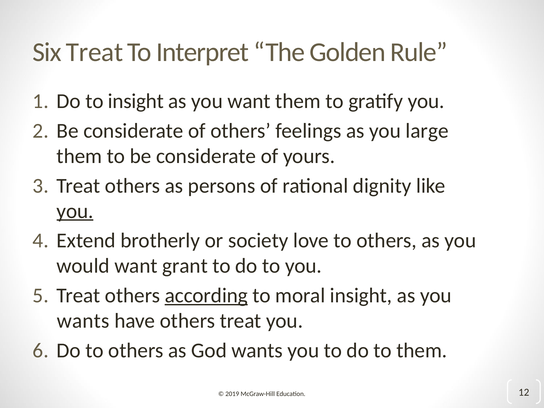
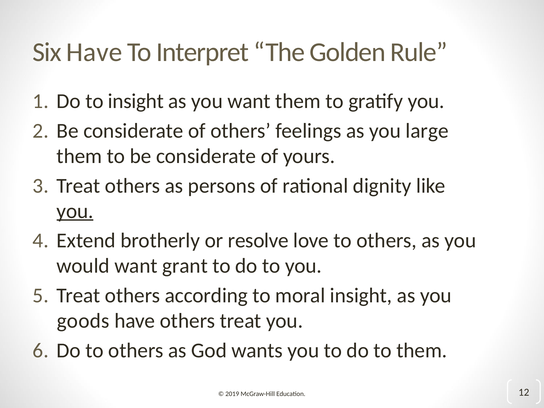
Six Treat: Treat -> Have (94, 52)
society: society -> resolve (258, 241)
according underline: present -> none (206, 296)
wants: wants -> goods (83, 321)
